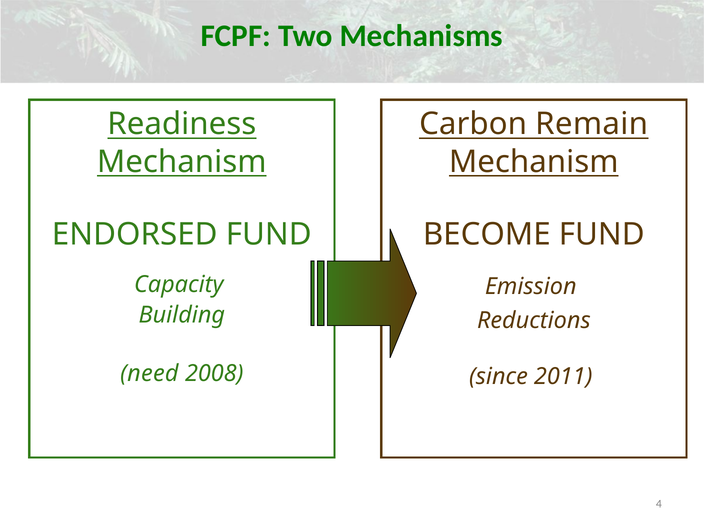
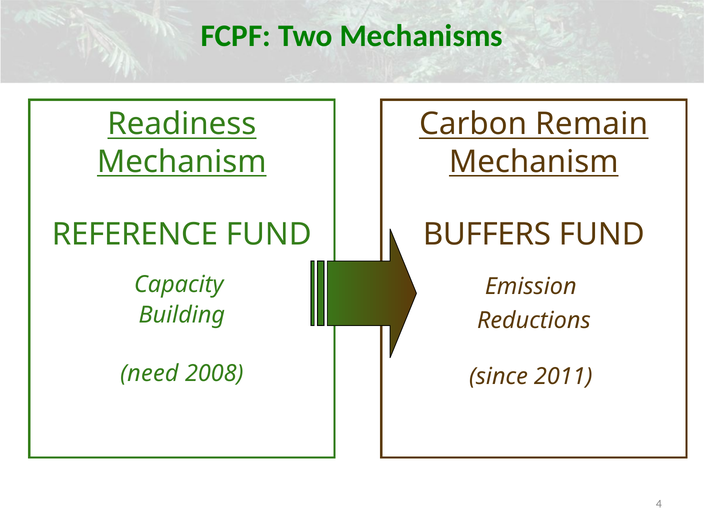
ENDORSED: ENDORSED -> REFERENCE (135, 234)
BECOME: BECOME -> BUFFERS (487, 234)
